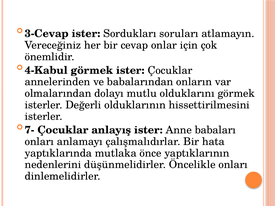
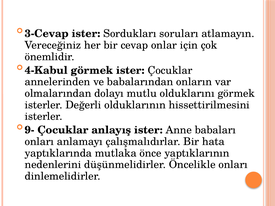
7-: 7- -> 9- (30, 130)
